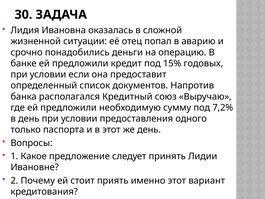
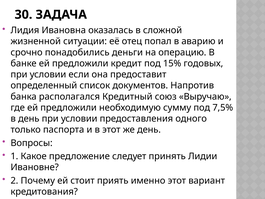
7,2%: 7,2% -> 7,5% (223, 108)
